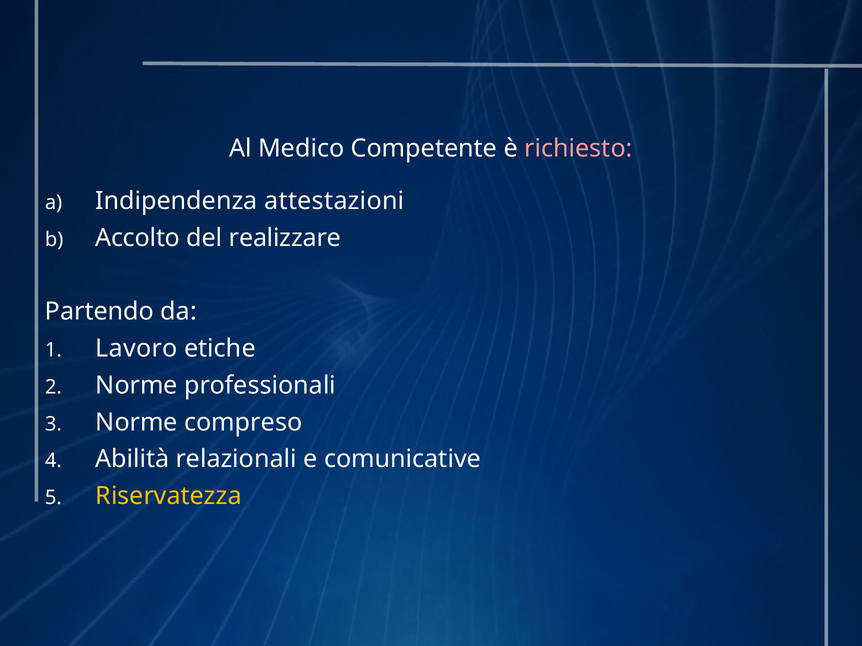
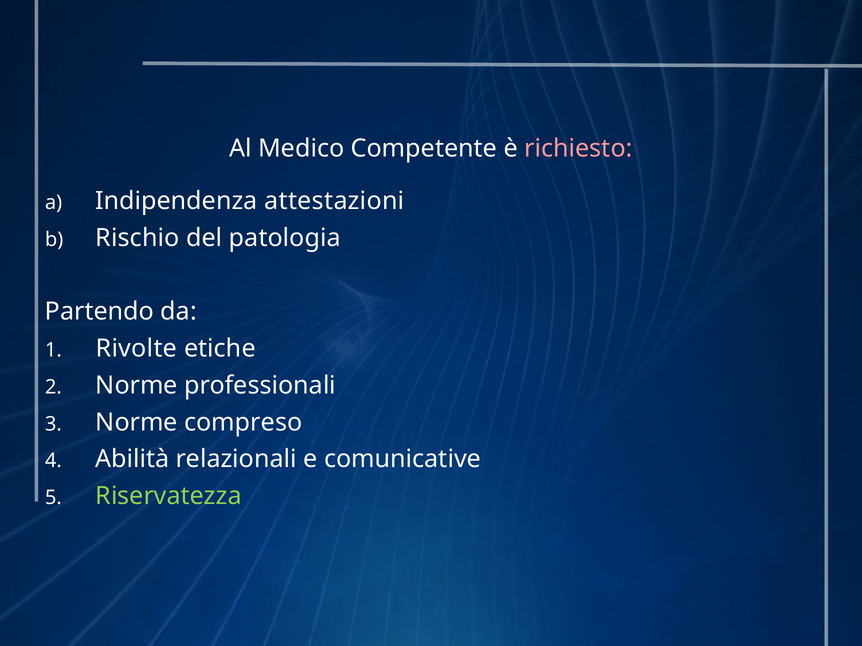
Accolto: Accolto -> Rischio (138, 238)
realizzare: realizzare -> patologia (285, 238)
Lavoro: Lavoro -> Rivolte (136, 349)
Riservatezza colour: yellow -> light green (169, 496)
